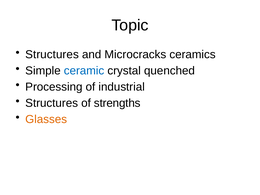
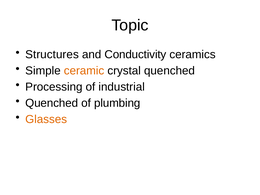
Microcracks: Microcracks -> Conductivity (135, 55)
ceramic colour: blue -> orange (84, 71)
Structures: Structures -> Quenched (52, 103)
strengths: strengths -> plumbing (117, 103)
